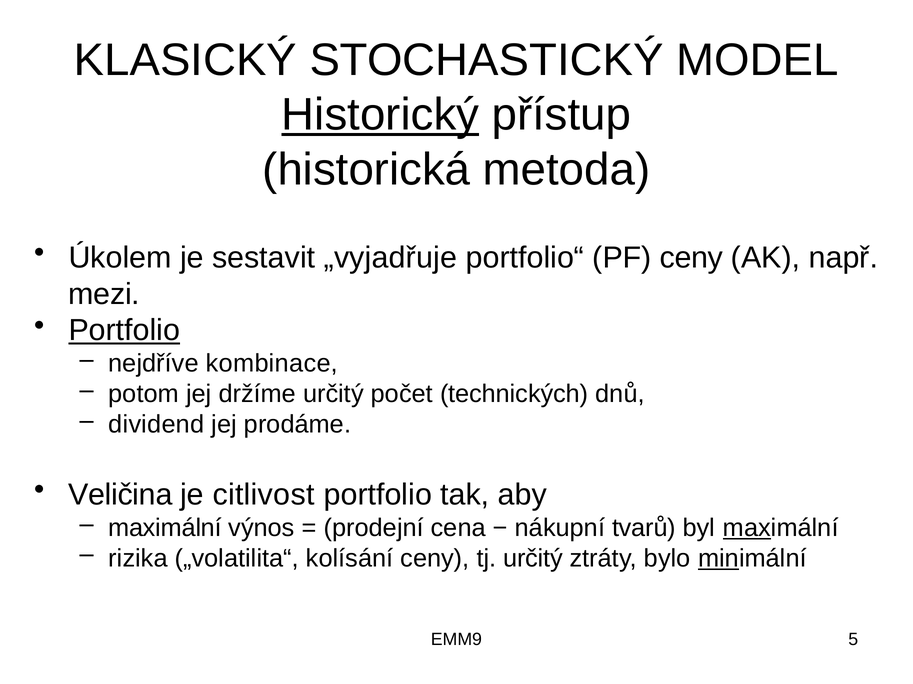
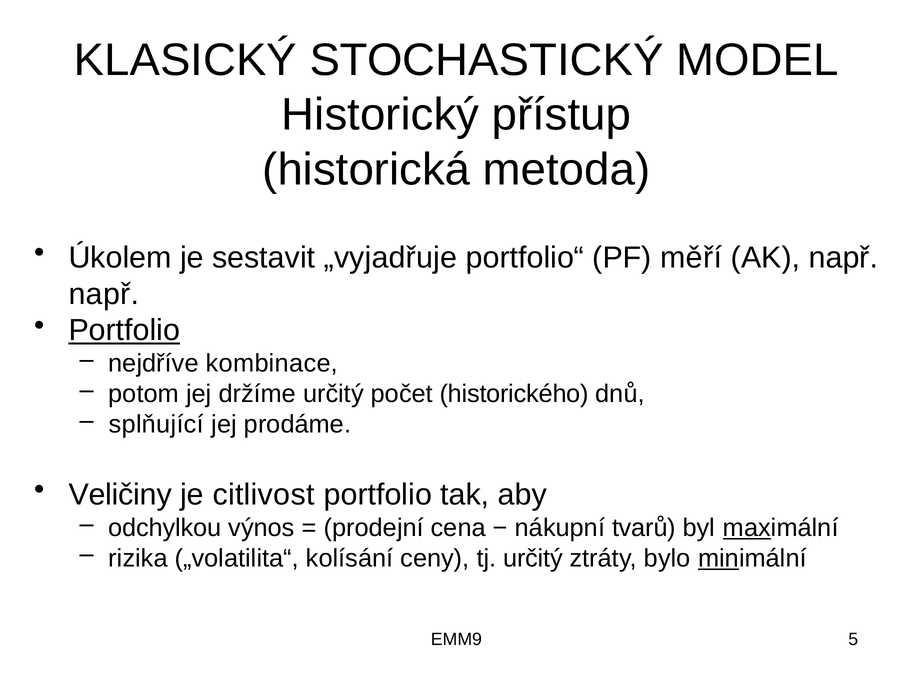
Historický underline: present -> none (380, 115)
PF ceny: ceny -> měří (691, 258)
mezi: mezi -> např (104, 294)
technických: technických -> historického (514, 394)
dividend: dividend -> splňující (156, 425)
Veličina: Veličina -> Veličiny (120, 495)
maximální: maximální -> odchylkou (165, 528)
